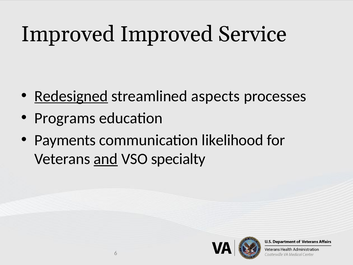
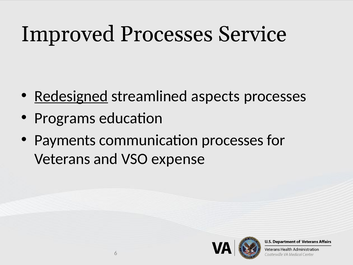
Improved Improved: Improved -> Processes (166, 34)
communication likelihood: likelihood -> processes (233, 140)
and underline: present -> none (106, 159)
specialty: specialty -> expense (178, 159)
